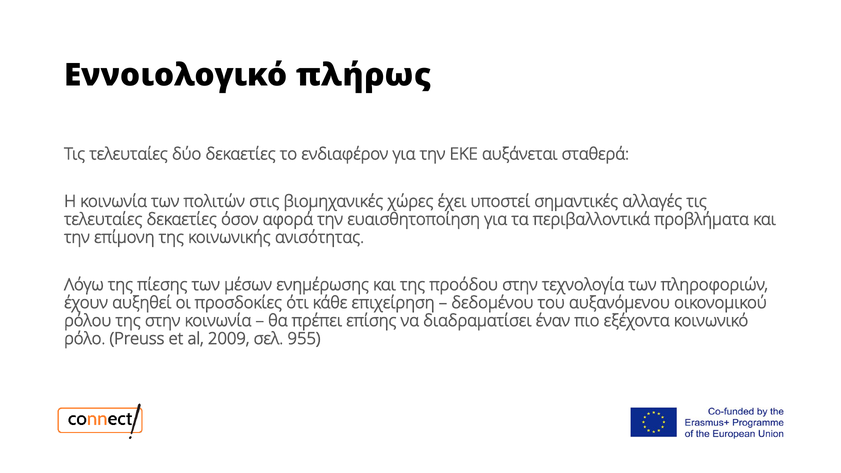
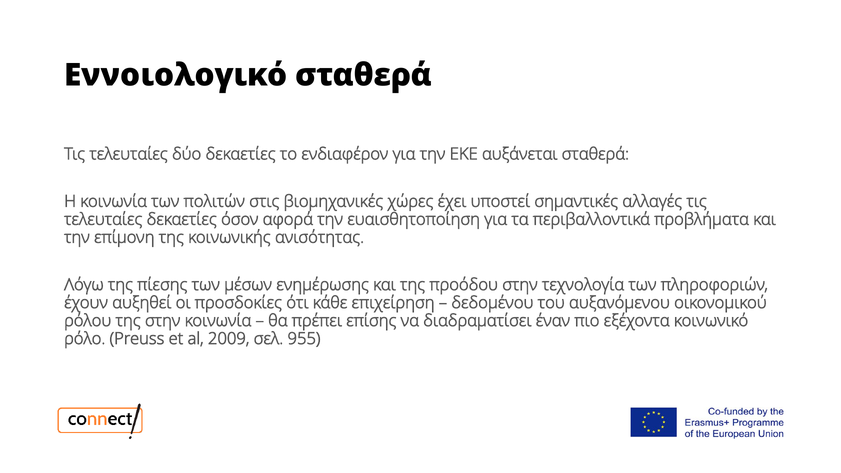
Εννοιολογικό πλήρως: πλήρως -> σταθερά (364, 75)
